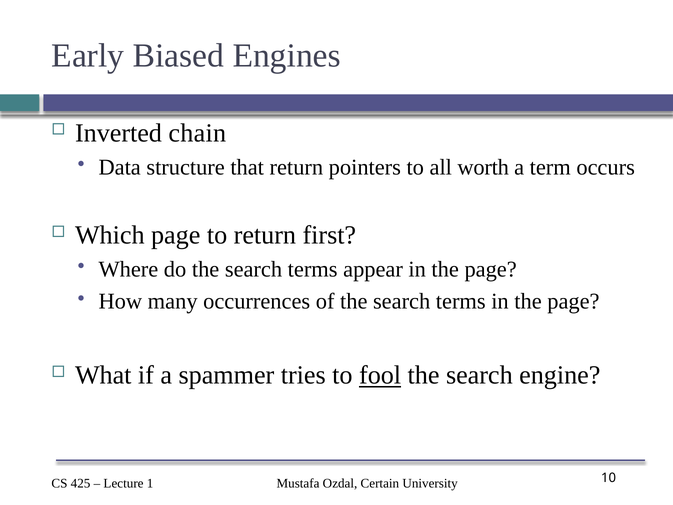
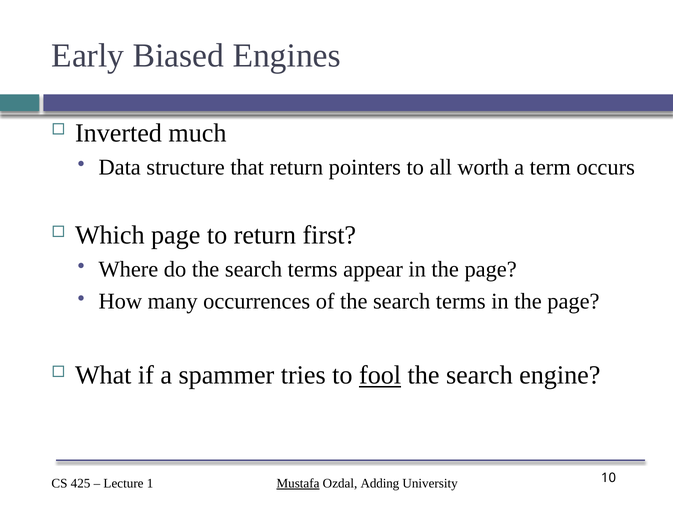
chain: chain -> much (197, 133)
Mustafa underline: none -> present (298, 483)
Certain: Certain -> Adding (380, 483)
